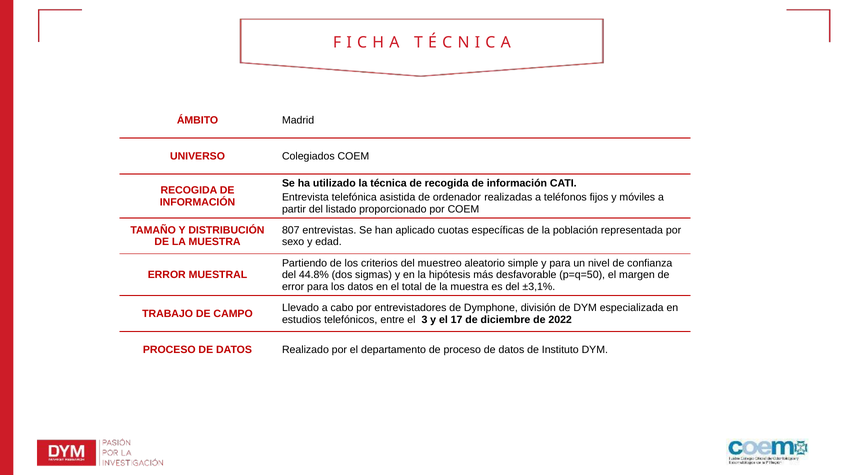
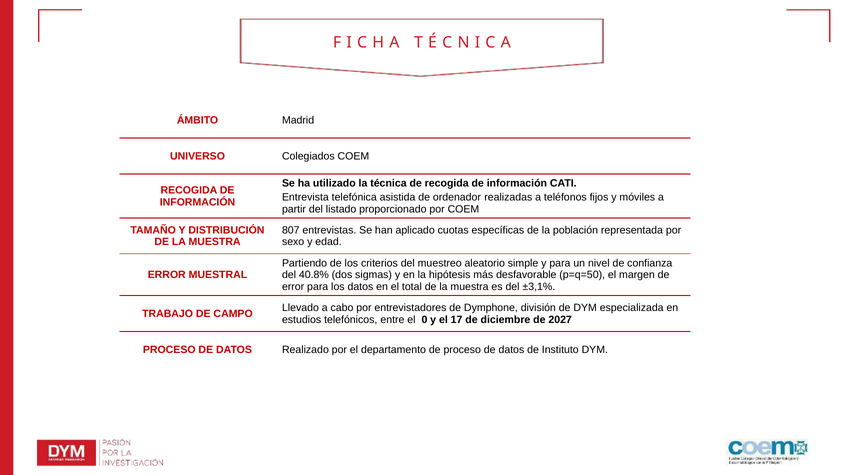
44.8%: 44.8% -> 40.8% (314, 275)
3: 3 -> 0 (424, 319)
2022: 2022 -> 2027 (560, 319)
